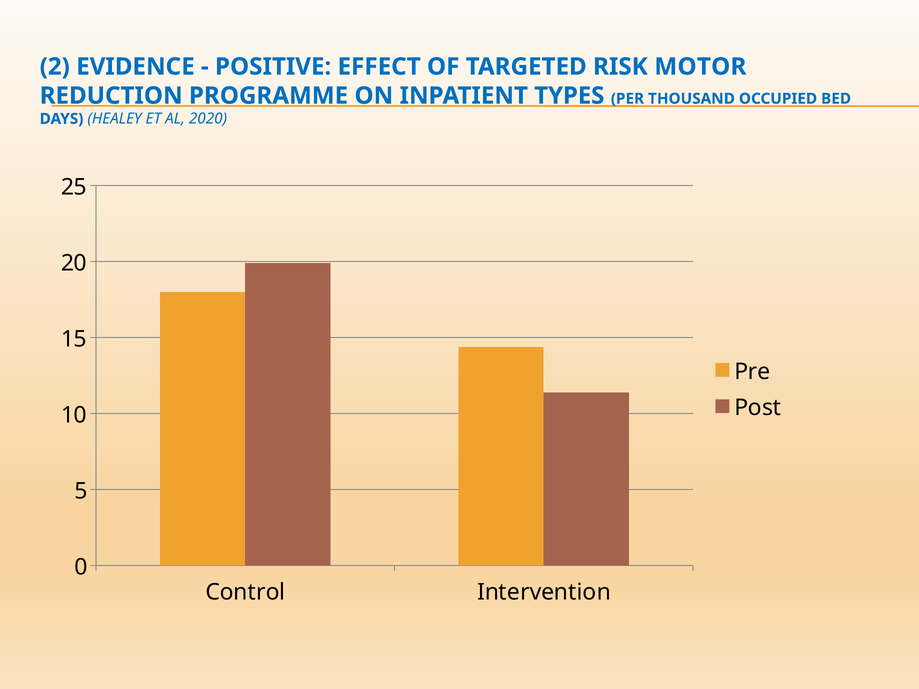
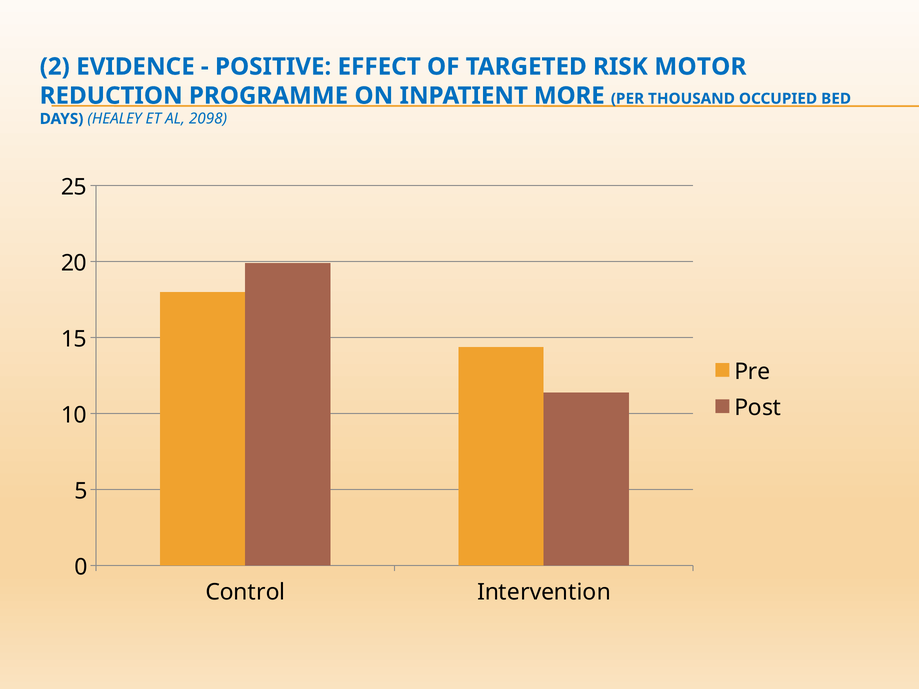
TYPES: TYPES -> MORE (569, 96)
2020: 2020 -> 2098 (208, 119)
